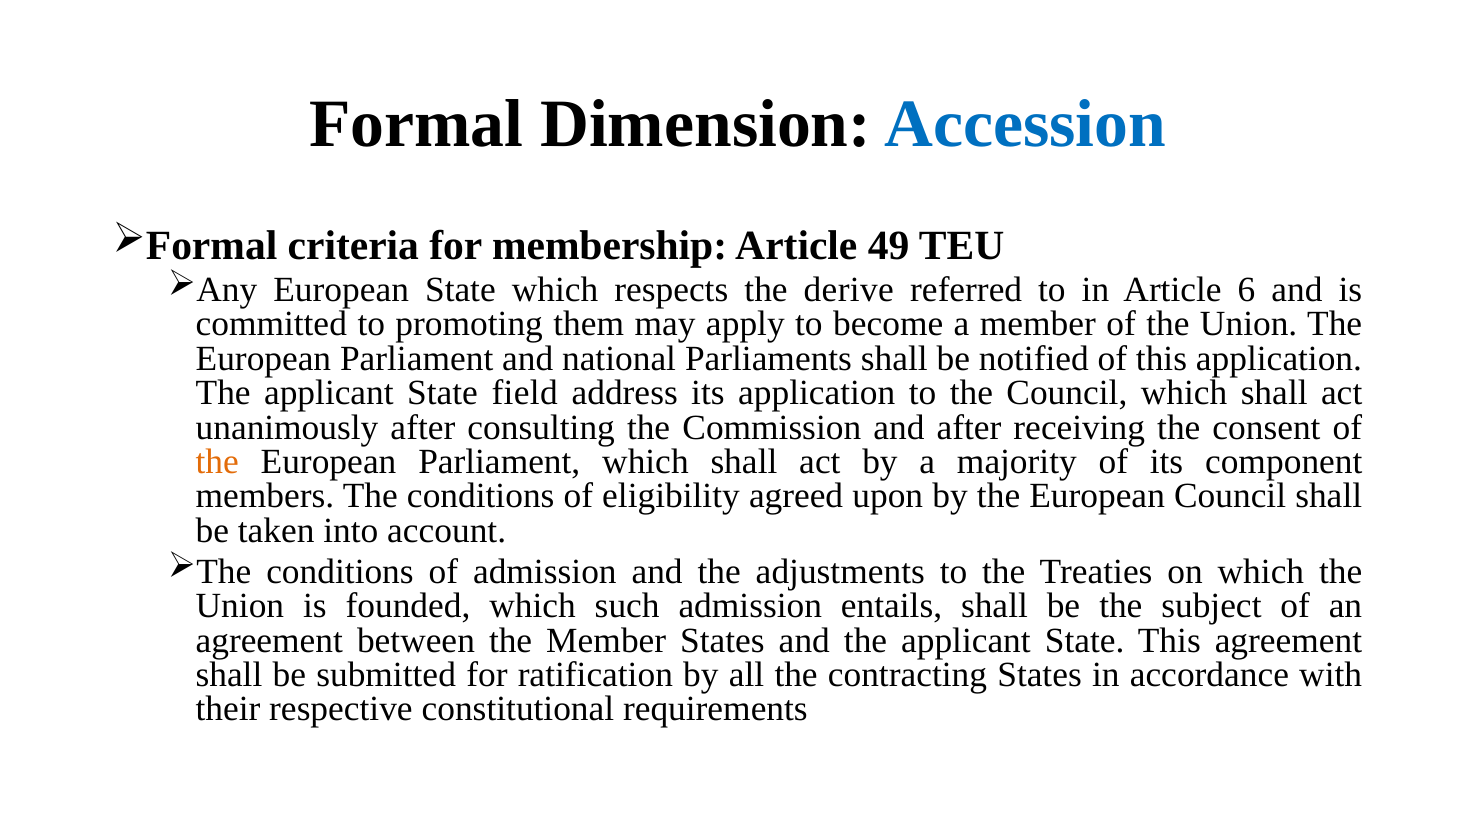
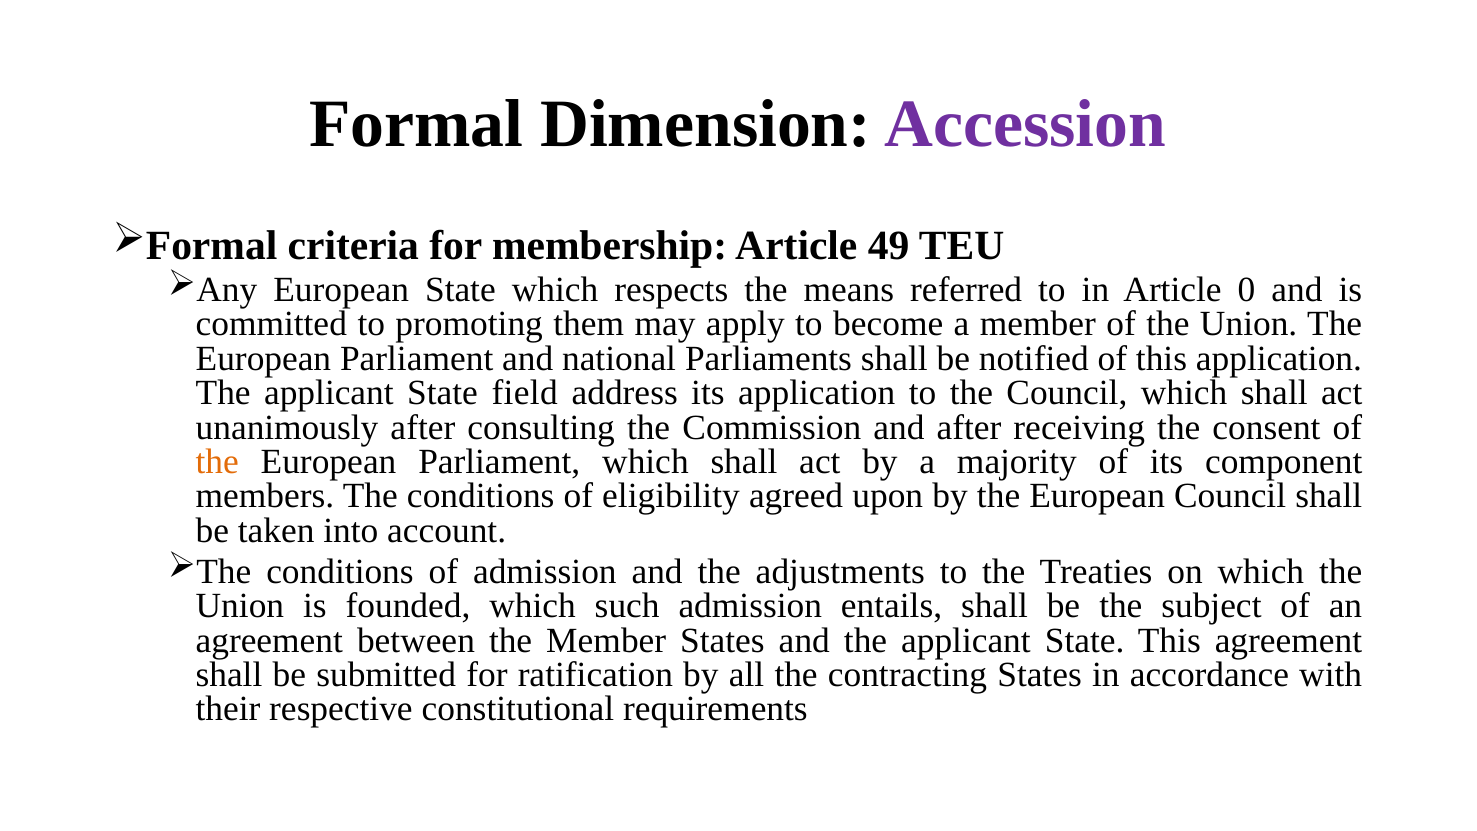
Accession colour: blue -> purple (1025, 124)
derive: derive -> means (849, 290)
6: 6 -> 0 (1247, 290)
